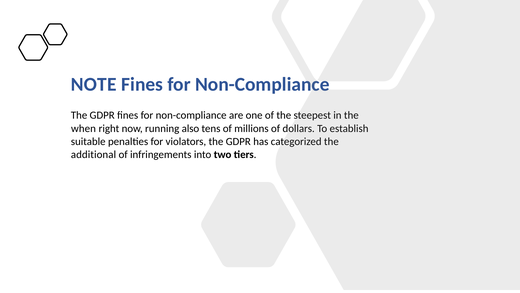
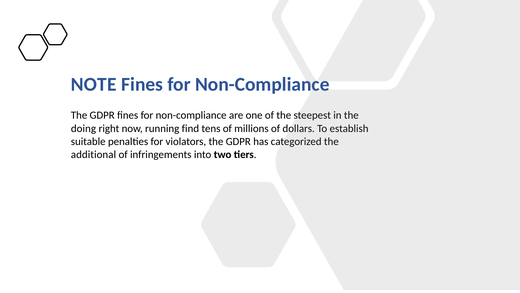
when: when -> doing (83, 128)
also: also -> find (190, 128)
